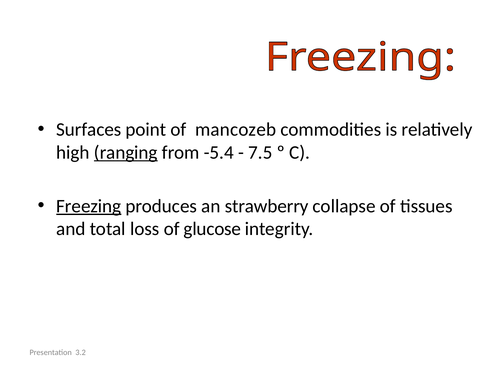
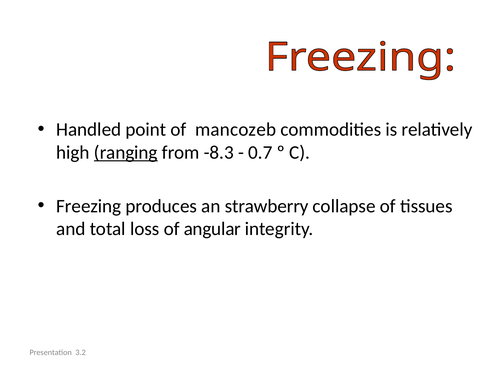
Surfaces: Surfaces -> Handled (89, 130)
-5.4: -5.4 -> -8.3 (219, 153)
7.5: 7.5 -> 0.7 (260, 153)
Freezing underline: present -> none (89, 206)
glucose: glucose -> angular (212, 229)
